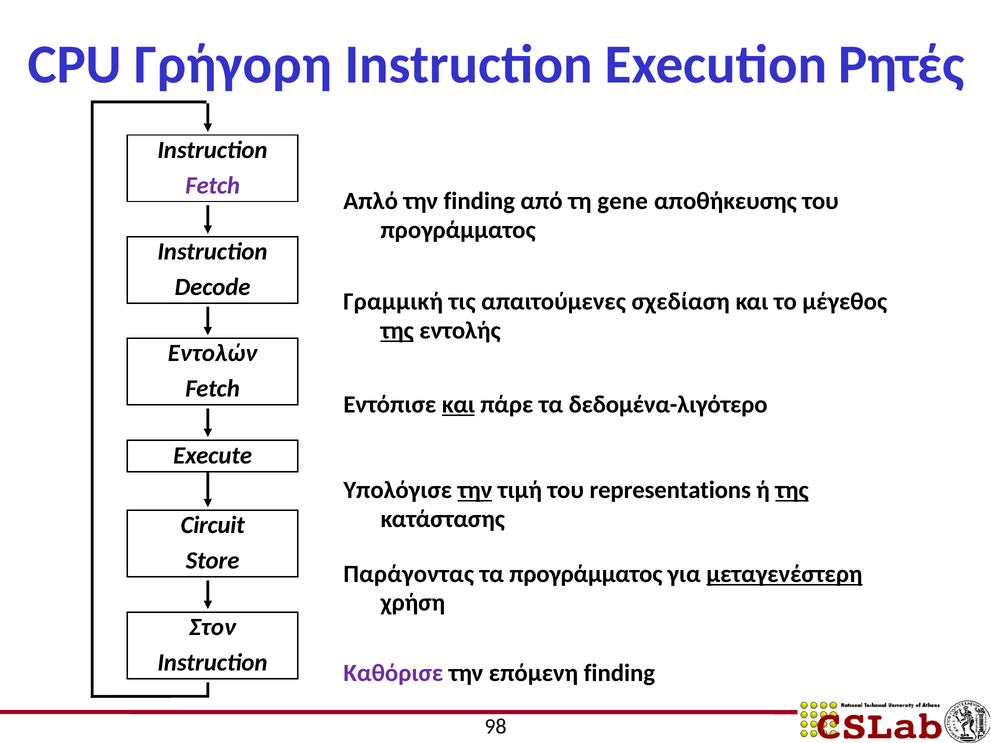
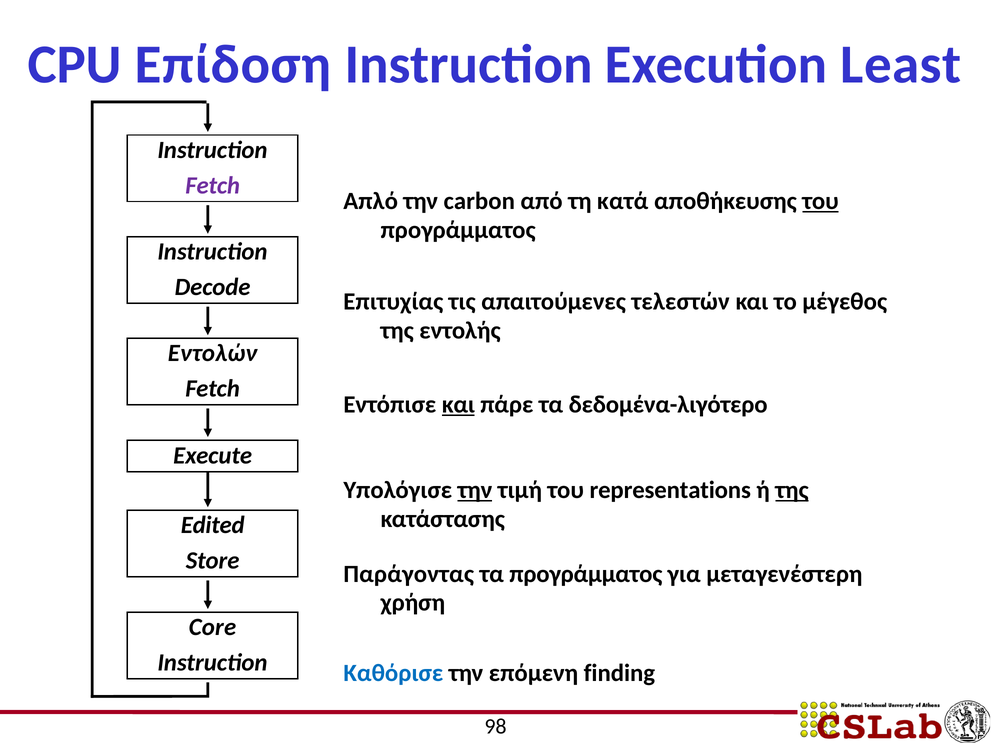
Γρήγορη: Γρήγορη -> Επίδοση (233, 64)
Ρητές: Ρητές -> Least (901, 64)
την finding: finding -> carbon (479, 201)
gene: gene -> κατά (623, 201)
του underline: none -> present (821, 201)
Γραμμική: Γραμμική -> Επιτυχίας (393, 302)
σχεδίαση: σχεδίαση -> τελεστών (681, 302)
της underline: present -> none (397, 330)
Circuit: Circuit -> Edited (213, 525)
μεταγενέστερη underline: present -> none (784, 574)
Στον: Στον -> Core (212, 627)
Καθόρισε colour: purple -> blue (393, 673)
